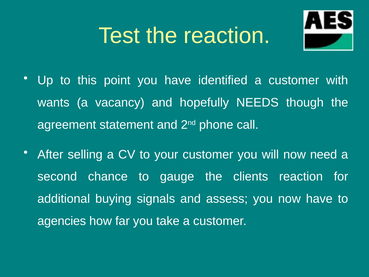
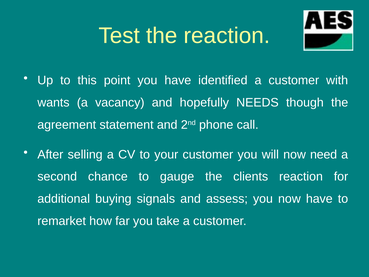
agencies: agencies -> remarket (62, 221)
